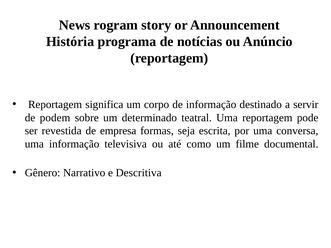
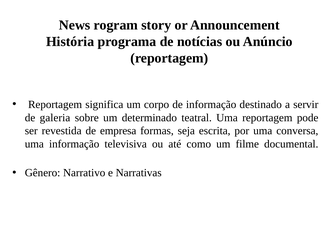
podem: podem -> galeria (55, 118)
Descritiva: Descritiva -> Narrativas (139, 173)
